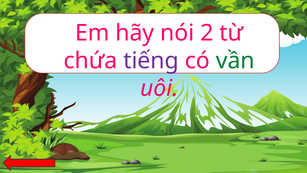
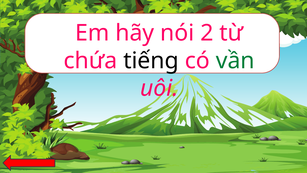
tiếng colour: purple -> black (151, 61)
